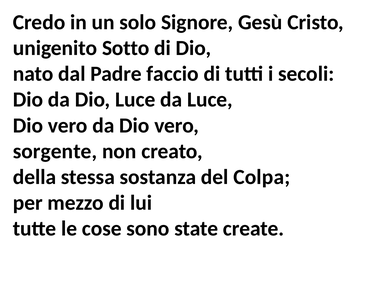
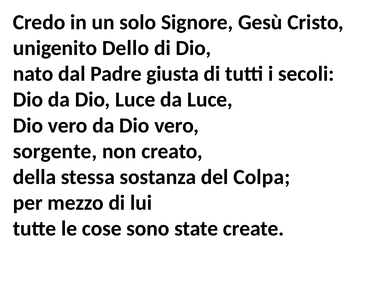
Sotto: Sotto -> Dello (126, 48)
faccio: faccio -> giusta (173, 74)
